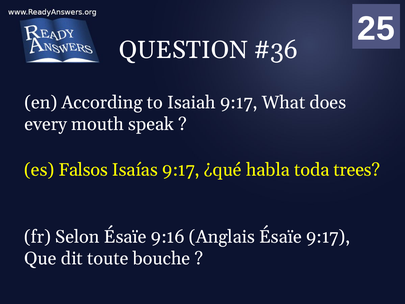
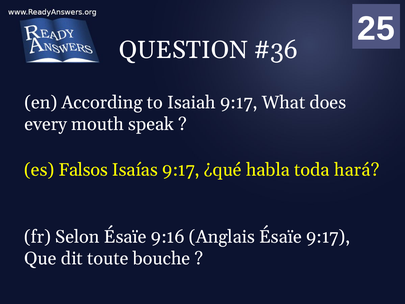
trees: trees -> hará (357, 170)
